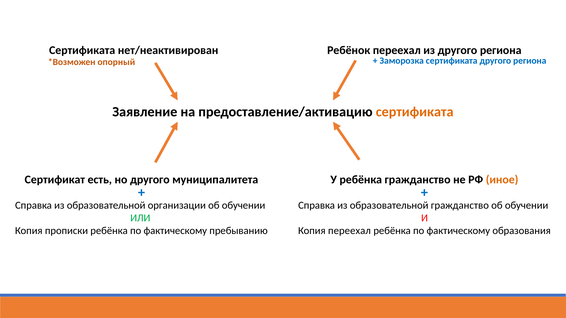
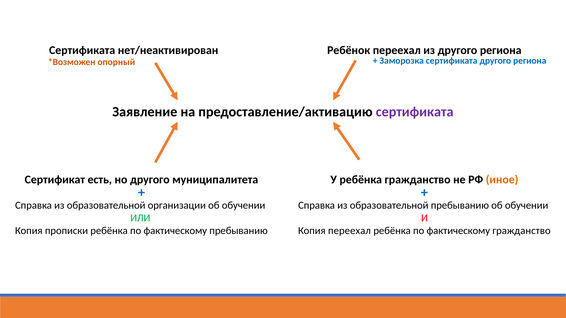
сертификата colour: orange -> purple (415, 112)
образовательной гражданство: гражданство -> пребыванию (460, 205)
фактическому образования: образования -> гражданство (522, 231)
